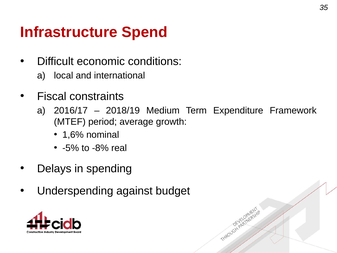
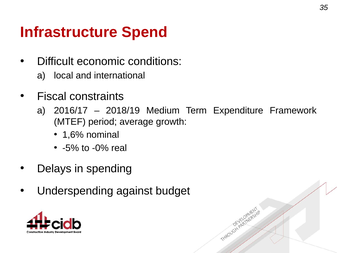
-8%: -8% -> -0% (100, 148)
